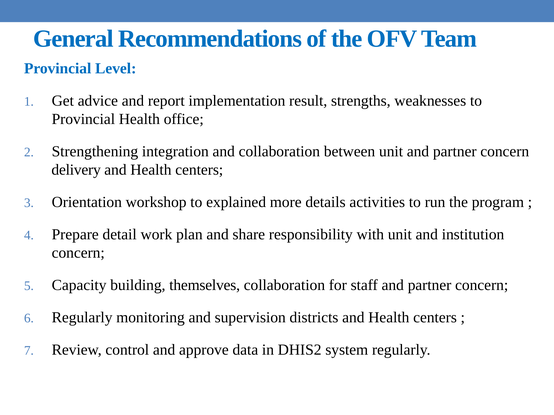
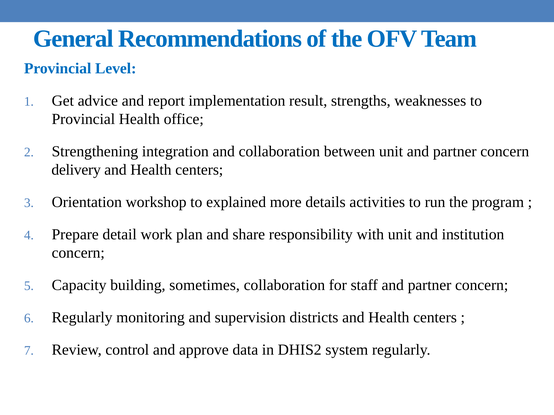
themselves: themselves -> sometimes (205, 286)
